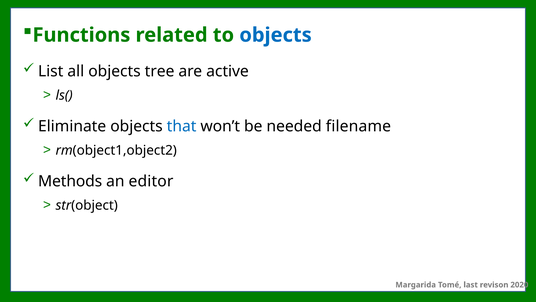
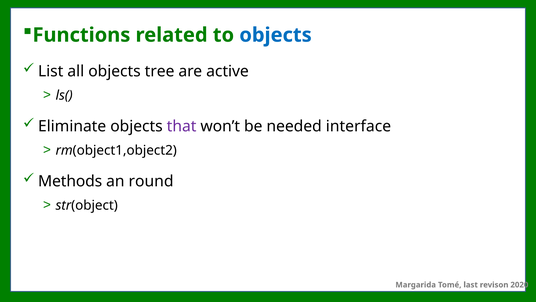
that colour: blue -> purple (182, 126)
filename: filename -> interface (358, 126)
editor: editor -> round (151, 181)
